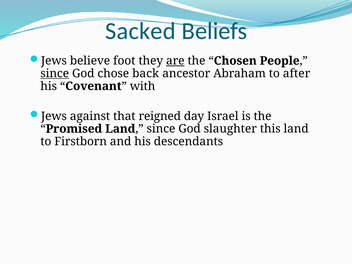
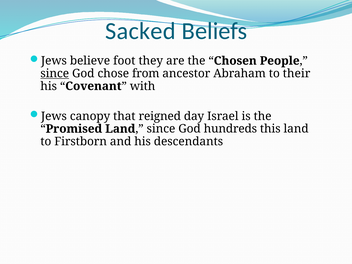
are underline: present -> none (175, 61)
back: back -> from (146, 73)
after: after -> their (297, 73)
against: against -> canopy (90, 116)
slaughter: slaughter -> hundreds (230, 129)
